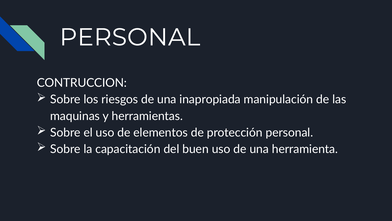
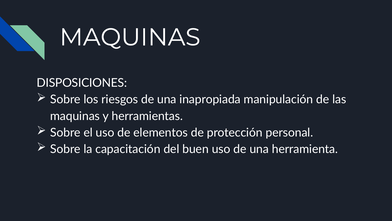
PERSONAL: PERSONAL -> MAQUINAS (130, 37)
CONTRUCCION: CONTRUCCION -> DISPOSICIONES (82, 83)
